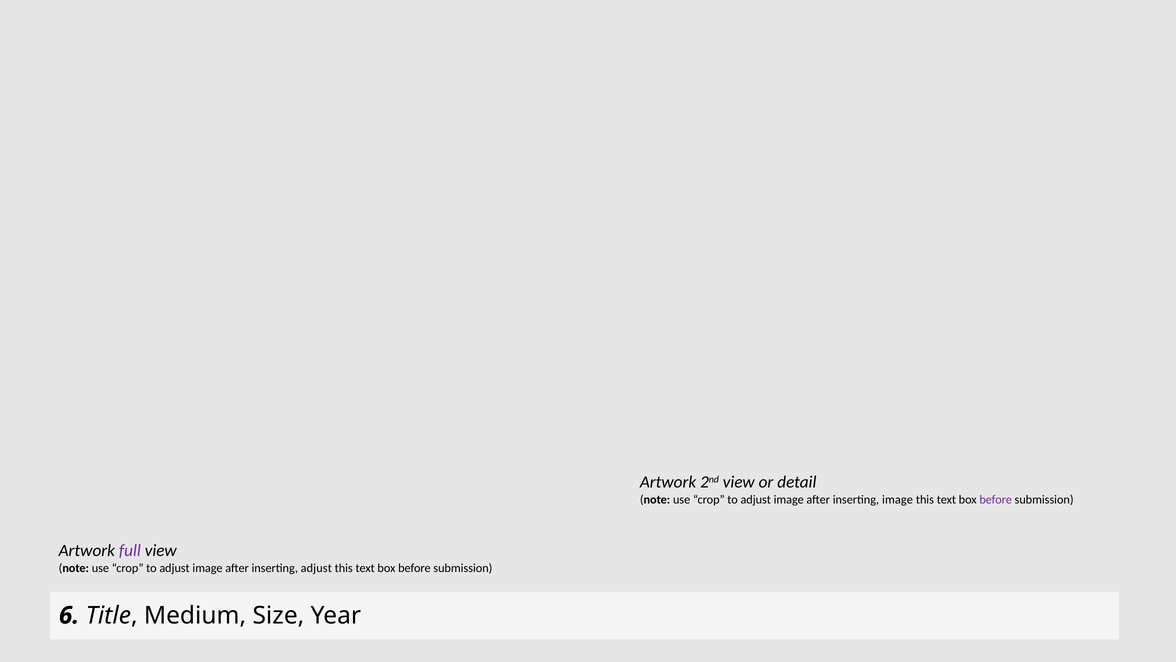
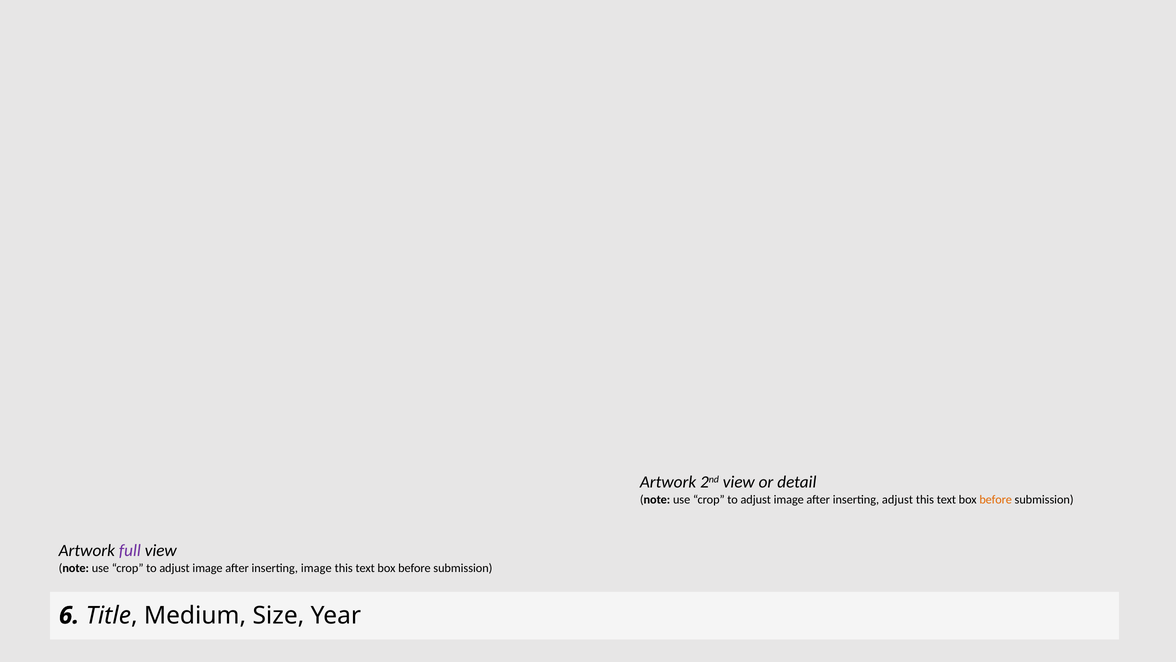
inserting image: image -> adjust (897, 499)
before colour: purple -> orange (996, 499)
inserting adjust: adjust -> image (316, 568)
